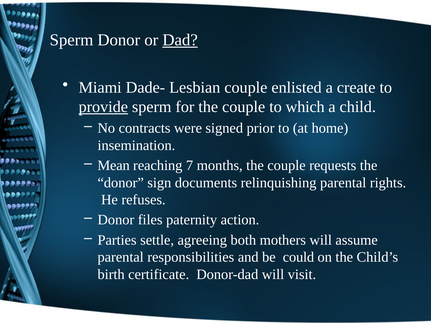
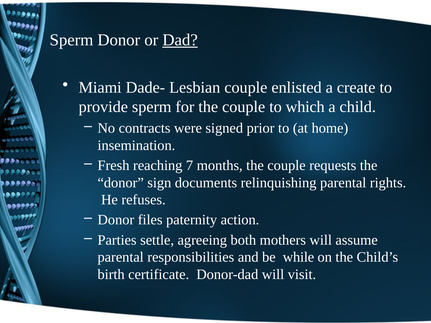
provide underline: present -> none (103, 107)
Mean: Mean -> Fresh (114, 166)
could: could -> while (298, 257)
